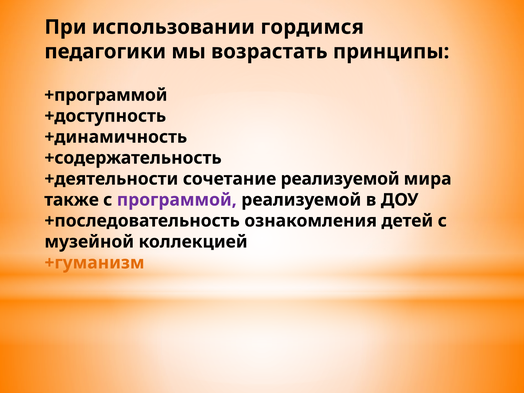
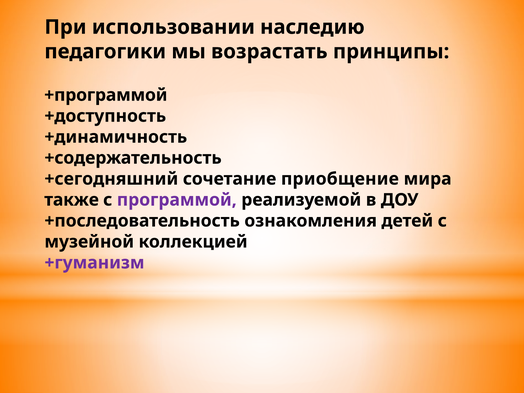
гордимся: гордимся -> наследию (312, 27)
+деятельности: +деятельности -> +сегодняшний (111, 179)
сочетание реализуемой: реализуемой -> приобщение (340, 179)
+гуманизм colour: orange -> purple (94, 263)
